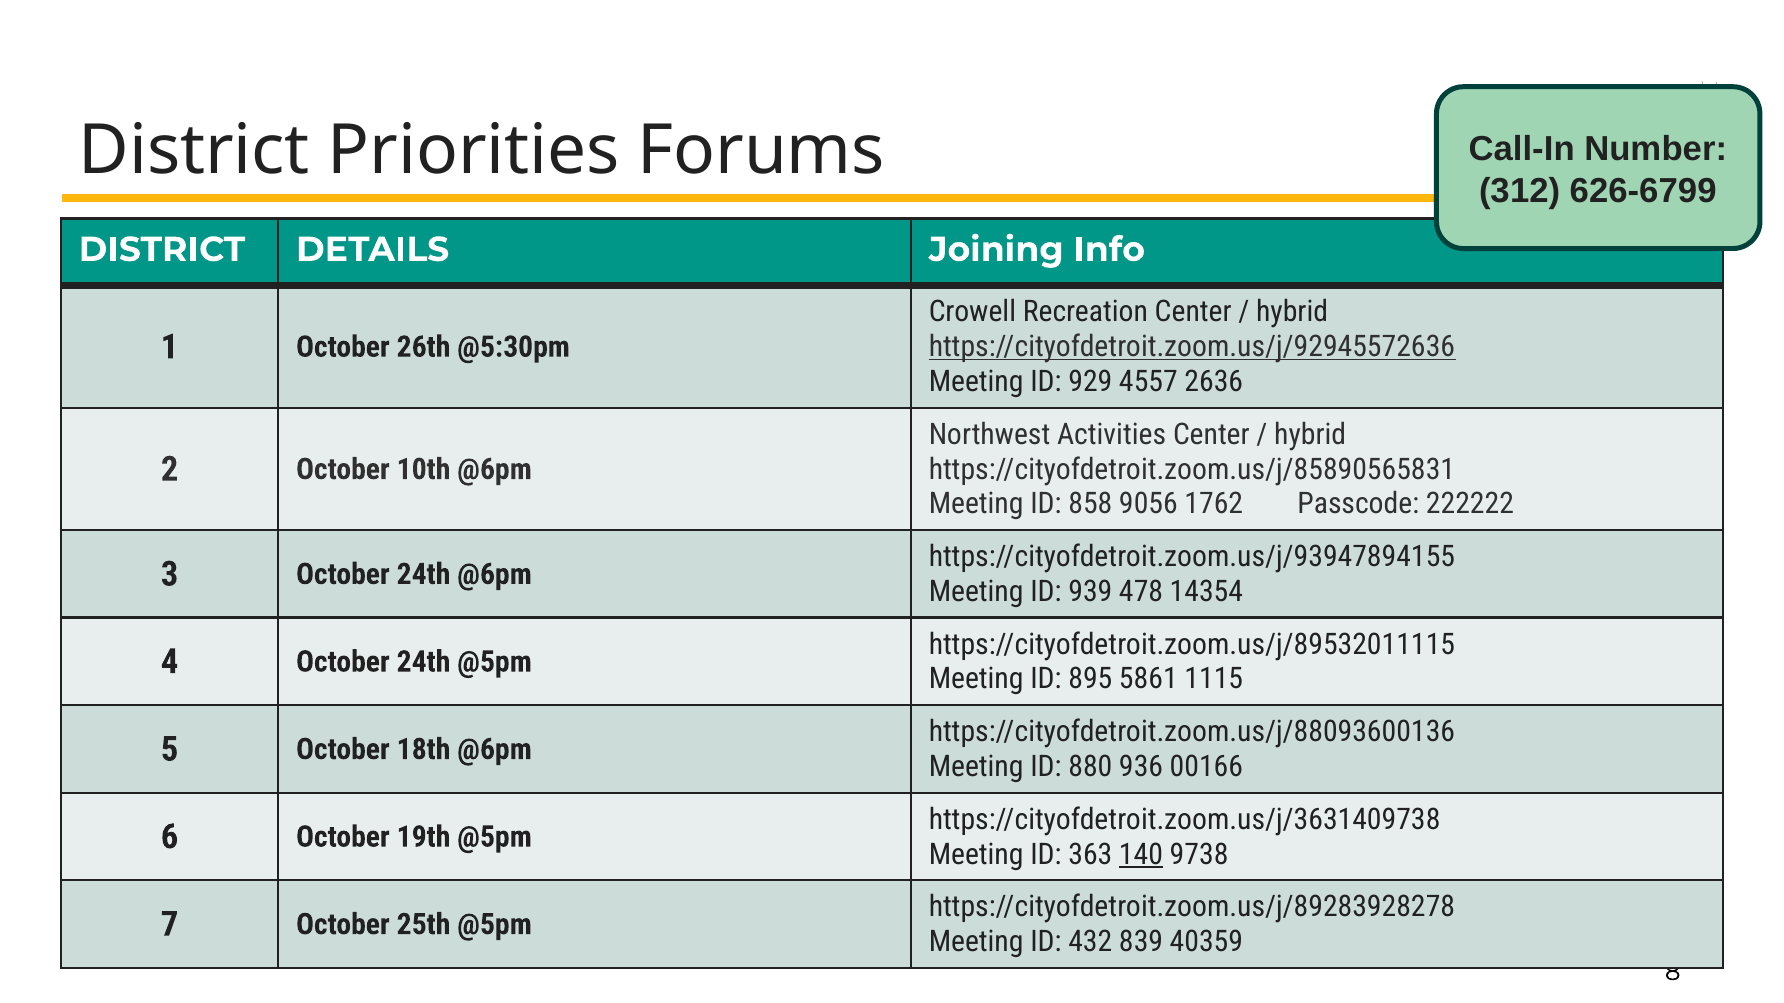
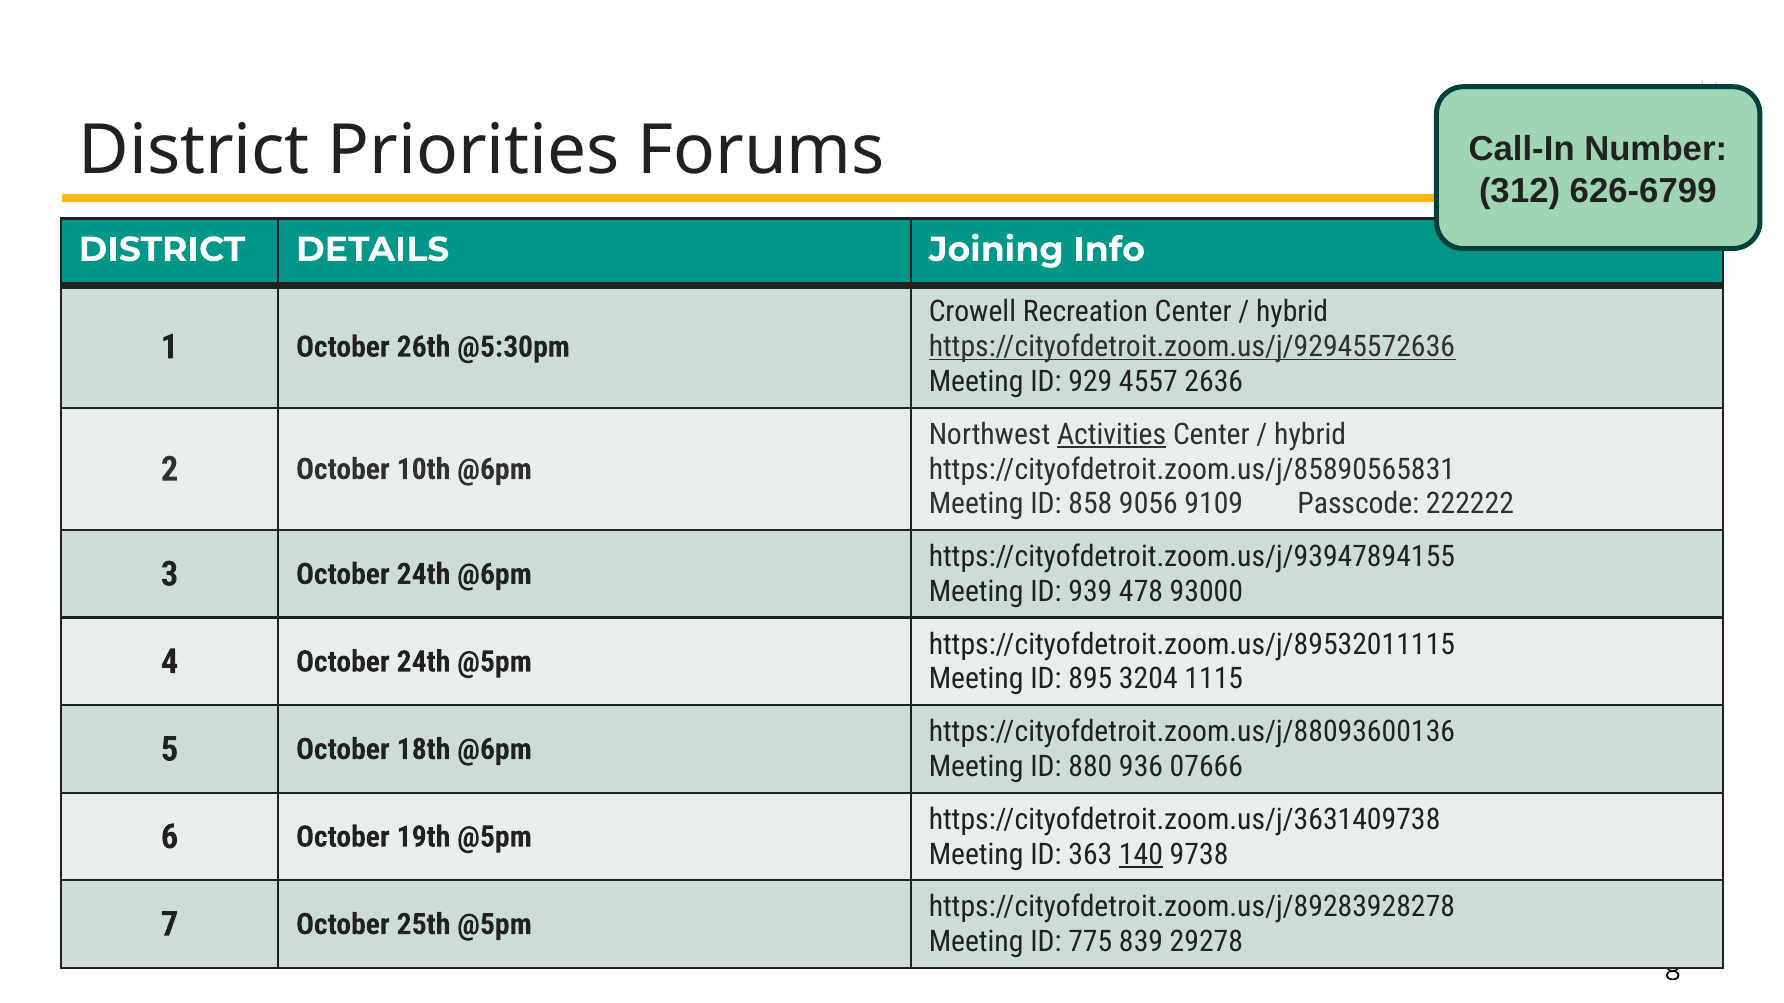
Activities underline: none -> present (1112, 435)
1762: 1762 -> 9109 (1214, 504)
14354: 14354 -> 93000 (1206, 592)
5861: 5861 -> 3204 (1148, 679)
00166: 00166 -> 07666 (1206, 767)
432: 432 -> 775 (1090, 942)
40359: 40359 -> 29278 (1206, 942)
